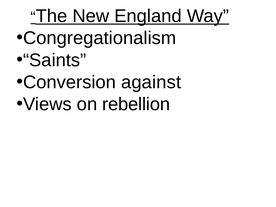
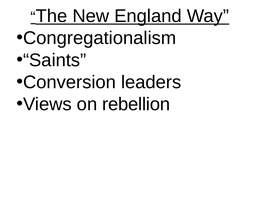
against: against -> leaders (151, 82)
